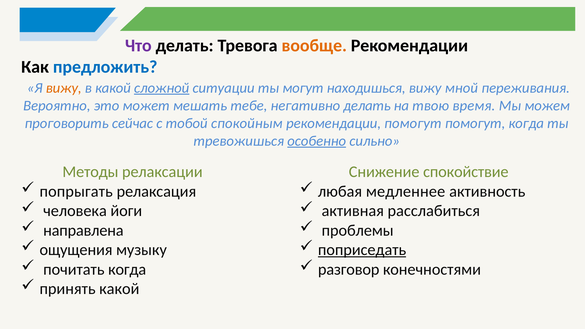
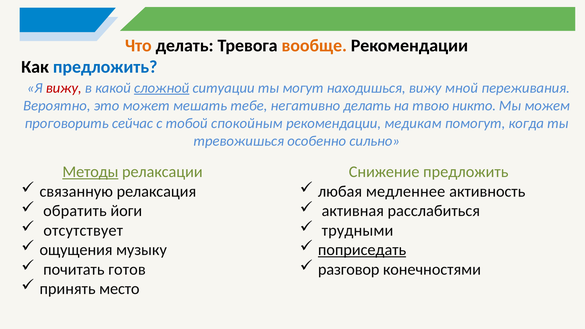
Что colour: purple -> orange (138, 46)
вижу colour: orange -> red (64, 88)
время: время -> никто (474, 106)
рекомендации помогут: помогут -> медикам (413, 123)
особенно underline: present -> none (317, 141)
Методы underline: none -> present (90, 172)
Снижение спокойствие: спокойствие -> предложить (466, 172)
попрыгать: попрыгать -> связанную (76, 191)
человека: человека -> обратить (75, 211)
проблемы: проблемы -> трудными (358, 230)
направлена: направлена -> отсутствует (83, 230)
почитать когда: когда -> готов (127, 269)
принять какой: какой -> место (119, 289)
